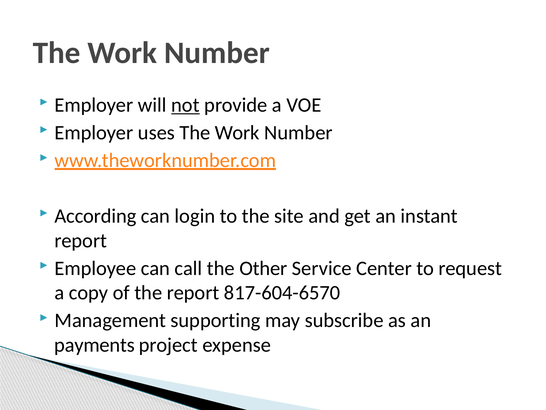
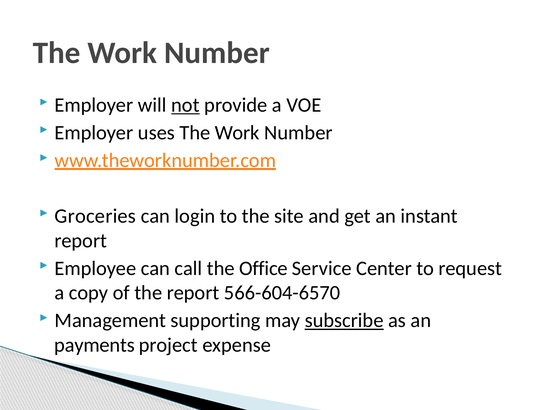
According: According -> Groceries (95, 216)
Other: Other -> Office (263, 268)
817-604-6570: 817-604-6570 -> 566-604-6570 (282, 293)
subscribe underline: none -> present (344, 320)
